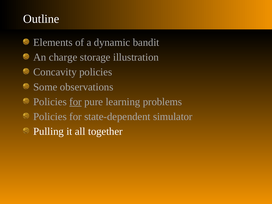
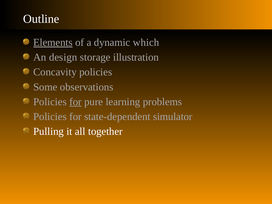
Elements underline: none -> present (53, 42)
bandit: bandit -> which (146, 42)
charge: charge -> design (63, 57)
